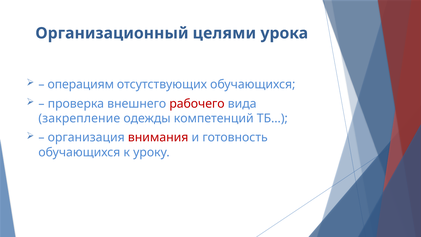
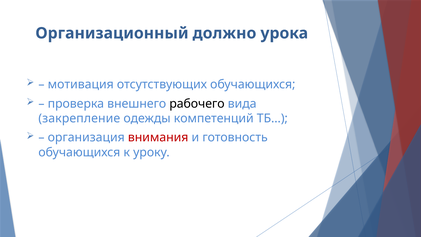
целями: целями -> должно (224, 33)
операциям: операциям -> мотивация (81, 84)
рабочего colour: red -> black (197, 104)
